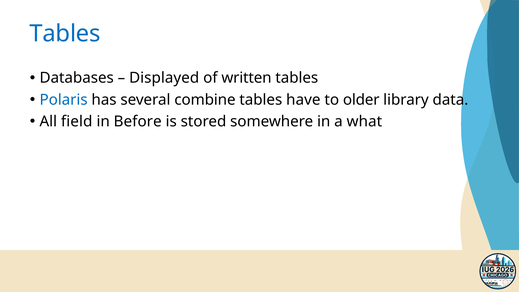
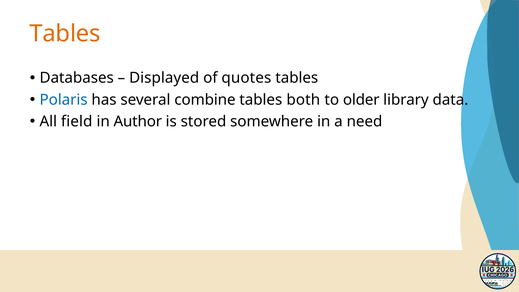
Tables colour: blue -> orange (65, 34)
written: written -> quotes (246, 78)
have: have -> both (303, 100)
Before: Before -> Author (138, 121)
what: what -> need (364, 121)
